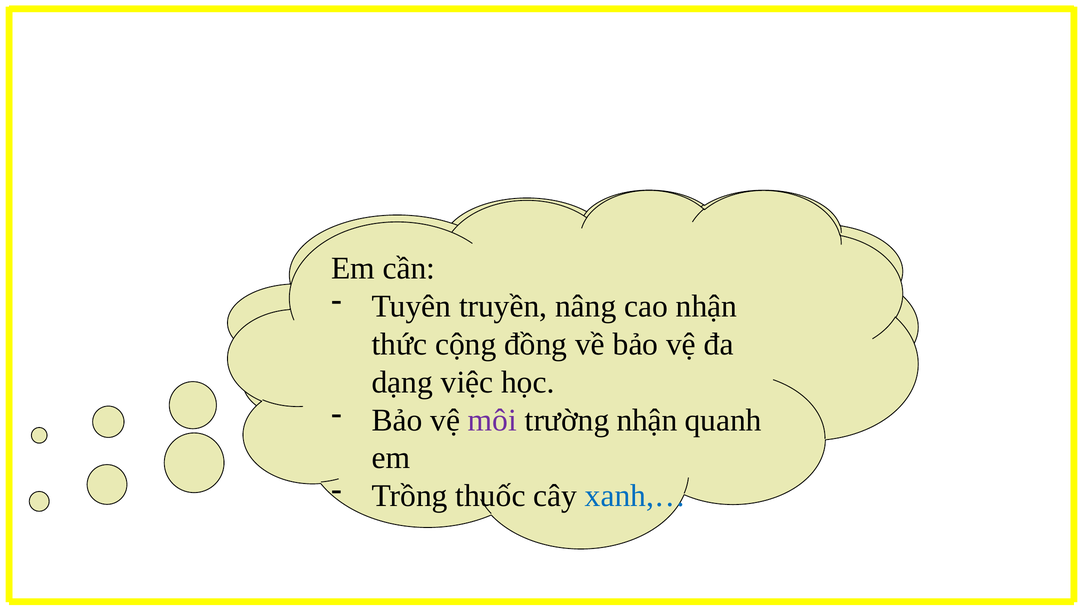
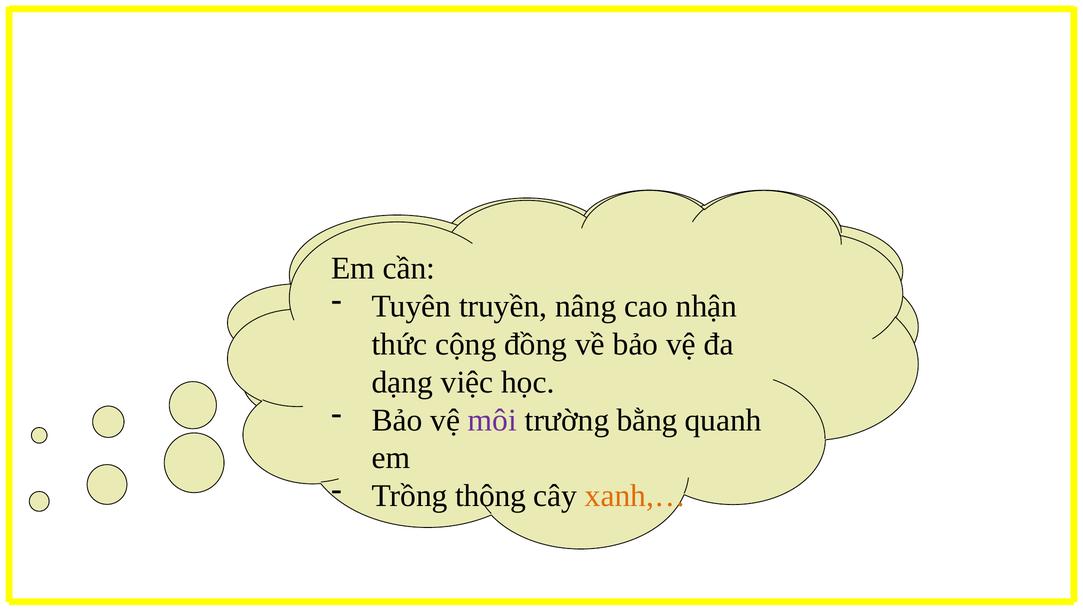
trường nhận: nhận -> bằng (647, 420)
thuốc: thuốc -> thông (491, 496)
xanh,… colour: blue -> orange (635, 496)
